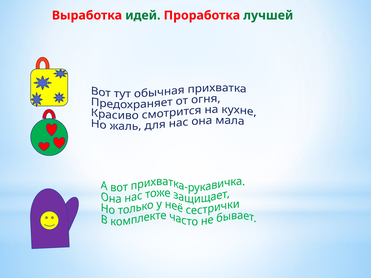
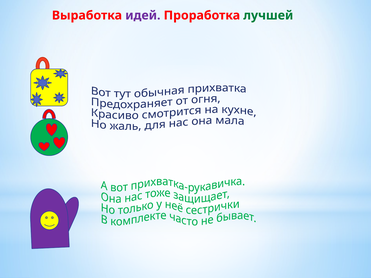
идей colour: green -> purple (143, 15)
